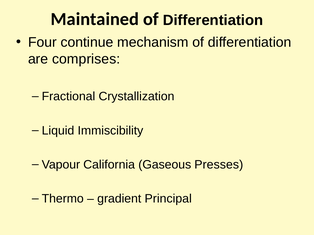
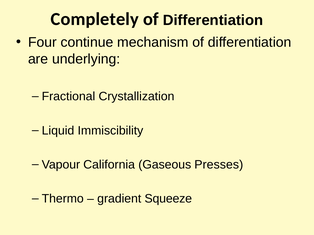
Maintained: Maintained -> Completely (95, 19)
comprises: comprises -> underlying (86, 59)
Principal: Principal -> Squeeze (168, 199)
